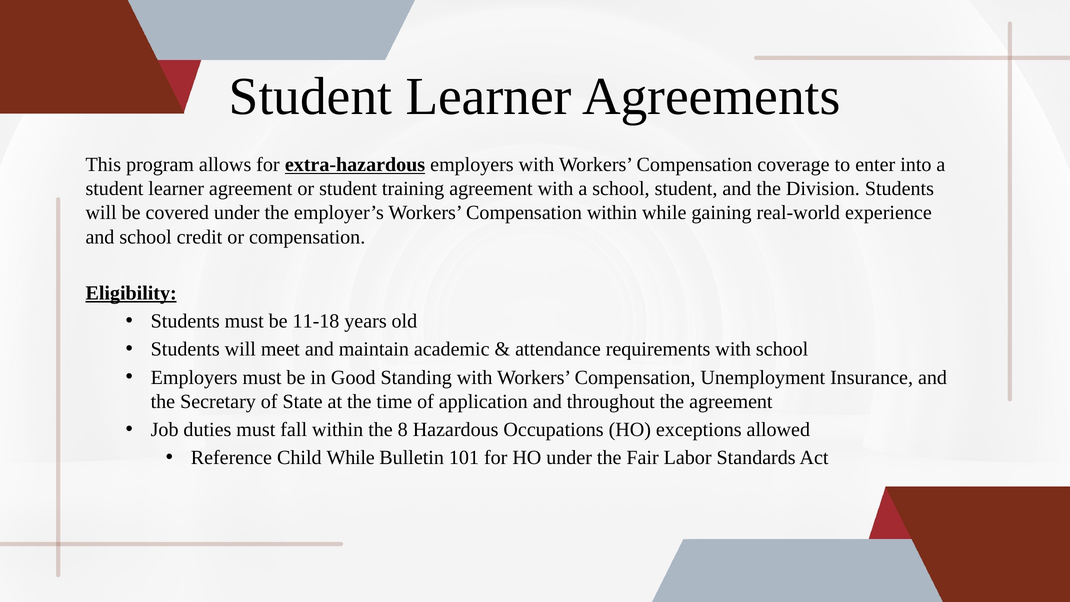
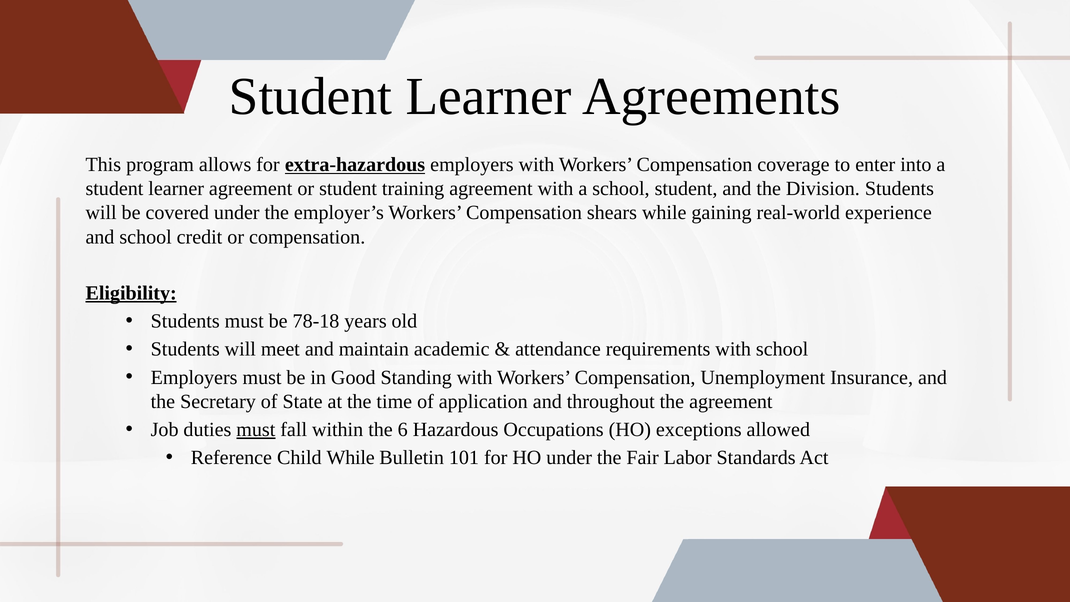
Compensation within: within -> shears (612, 213)
11-18: 11-18 -> 78-18 (316, 321)
must underline: none -> present (256, 429)
8: 8 -> 6 (403, 429)
